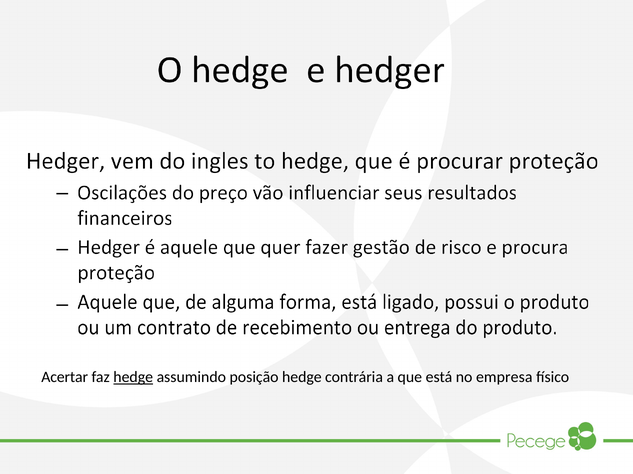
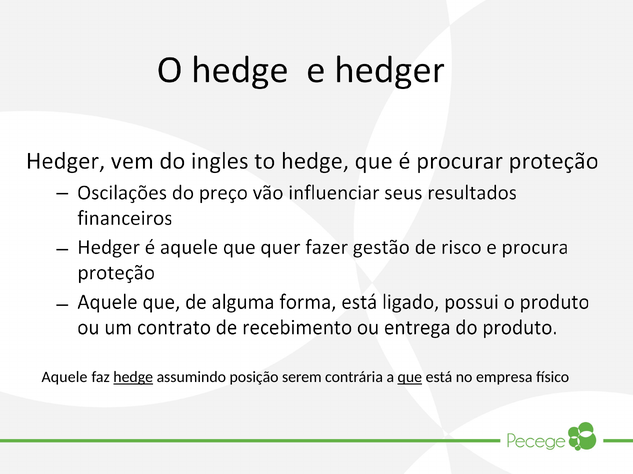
Acertar: Acertar -> Aquele (65, 378)
posição hedge: hedge -> serem (302, 378)
que underline: none -> present (410, 378)
